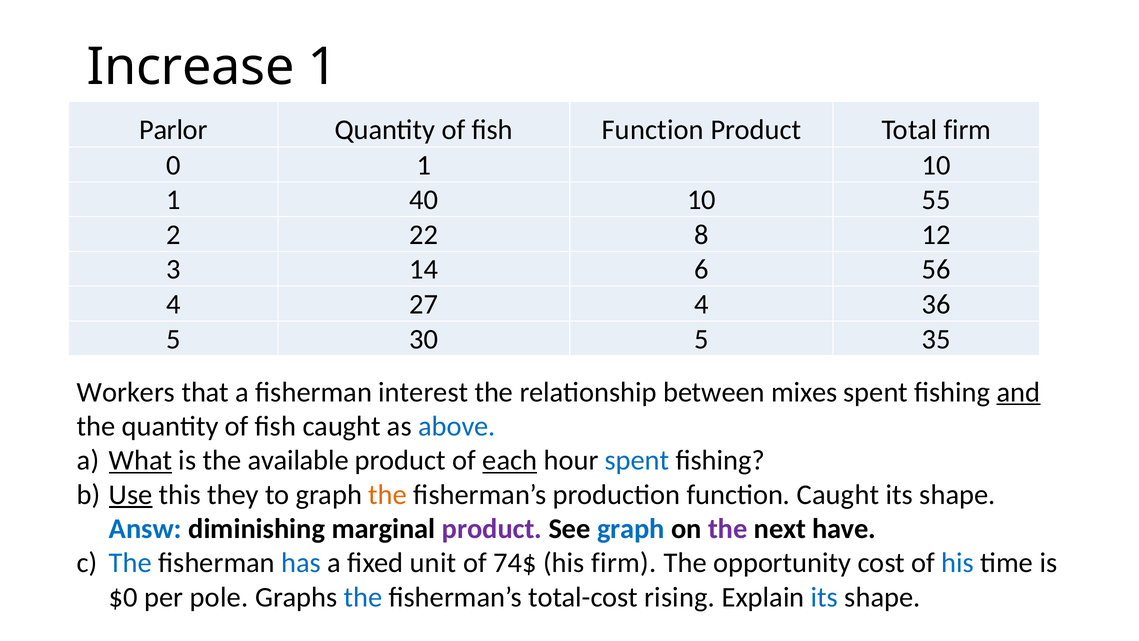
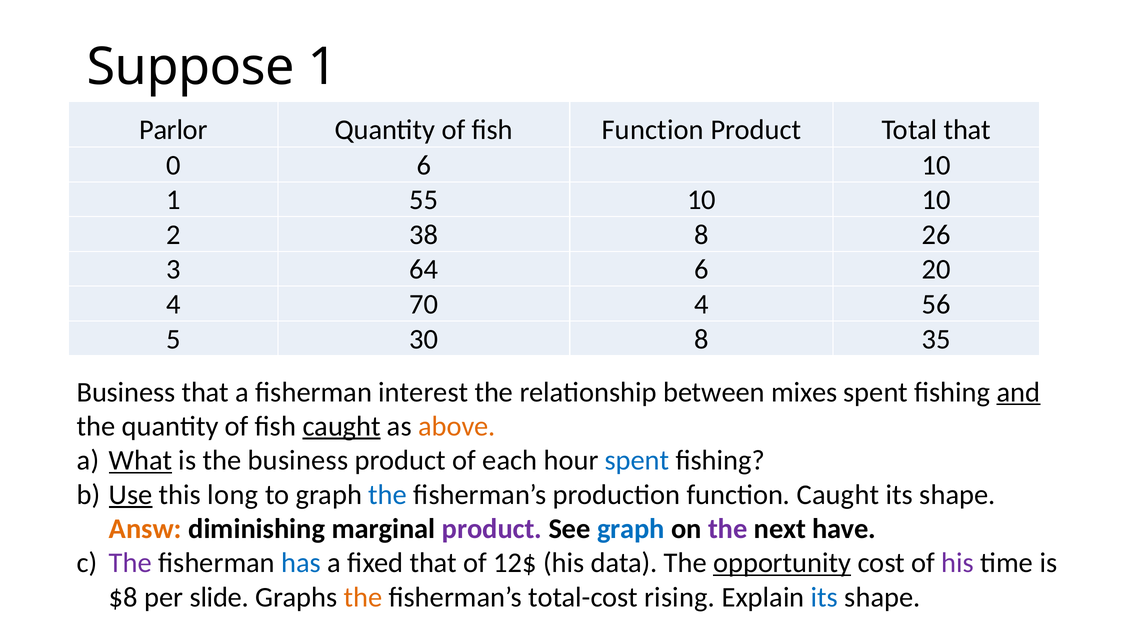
Increase: Increase -> Suppose (191, 67)
Total firm: firm -> that (967, 130)
0 1: 1 -> 6 (424, 165)
40: 40 -> 55 (424, 200)
10 55: 55 -> 10 (936, 200)
22: 22 -> 38 (424, 235)
12: 12 -> 26 (936, 235)
14: 14 -> 64 (424, 269)
56: 56 -> 20 (936, 269)
27: 27 -> 70 (424, 304)
36: 36 -> 56 (936, 304)
30 5: 5 -> 8 (701, 339)
Workers: Workers -> Business (126, 392)
caught underline: none -> present (342, 426)
above colour: blue -> orange (457, 426)
the available: available -> business (298, 460)
each underline: present -> none (510, 460)
they: they -> long (233, 494)
the colour: orange -> blue (388, 494)
Answ colour: blue -> orange (145, 529)
The colour: blue -> purple (130, 563)
fixed unit: unit -> that (433, 563)
74$: 74$ -> 12$ (515, 563)
his firm: firm -> data (624, 563)
opportunity underline: none -> present (782, 563)
his colour: blue -> purple (958, 563)
$0: $0 -> $8 (123, 597)
pole: pole -> slide (219, 597)
the colour: blue -> orange (363, 597)
